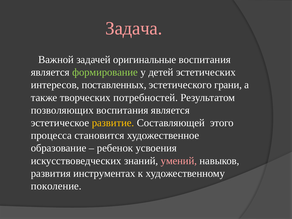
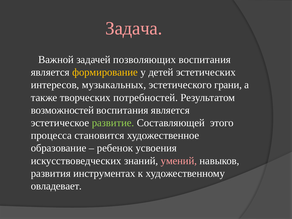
оригинальные: оригинальные -> позволяющих (145, 60)
формирование colour: light green -> yellow (105, 72)
поставленных: поставленных -> музыкальных (114, 85)
позволяющих: позволяющих -> возможностей (62, 110)
развитие colour: yellow -> light green (113, 123)
поколение: поколение -> овладевает (56, 186)
